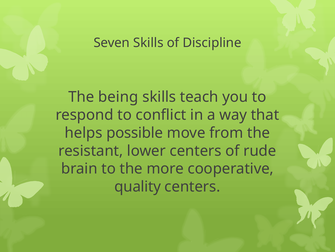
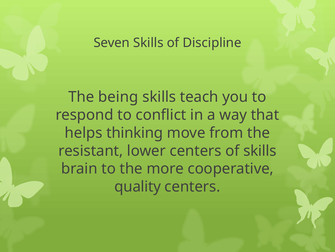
possible: possible -> thinking (135, 133)
of rude: rude -> skills (260, 150)
